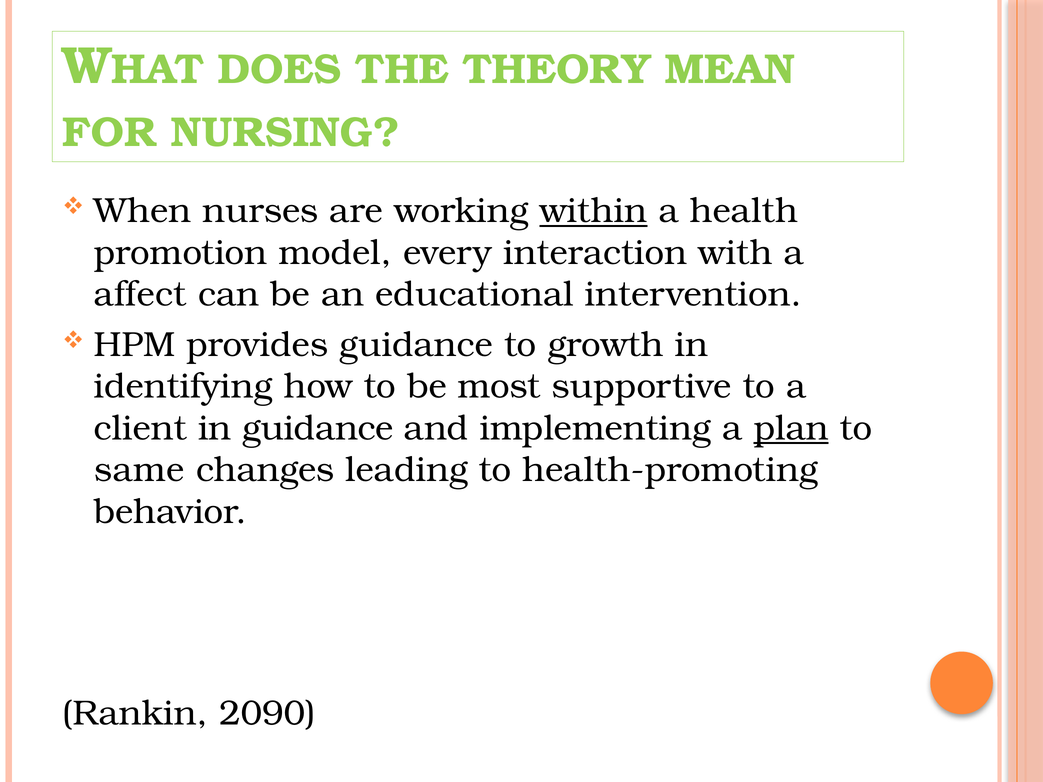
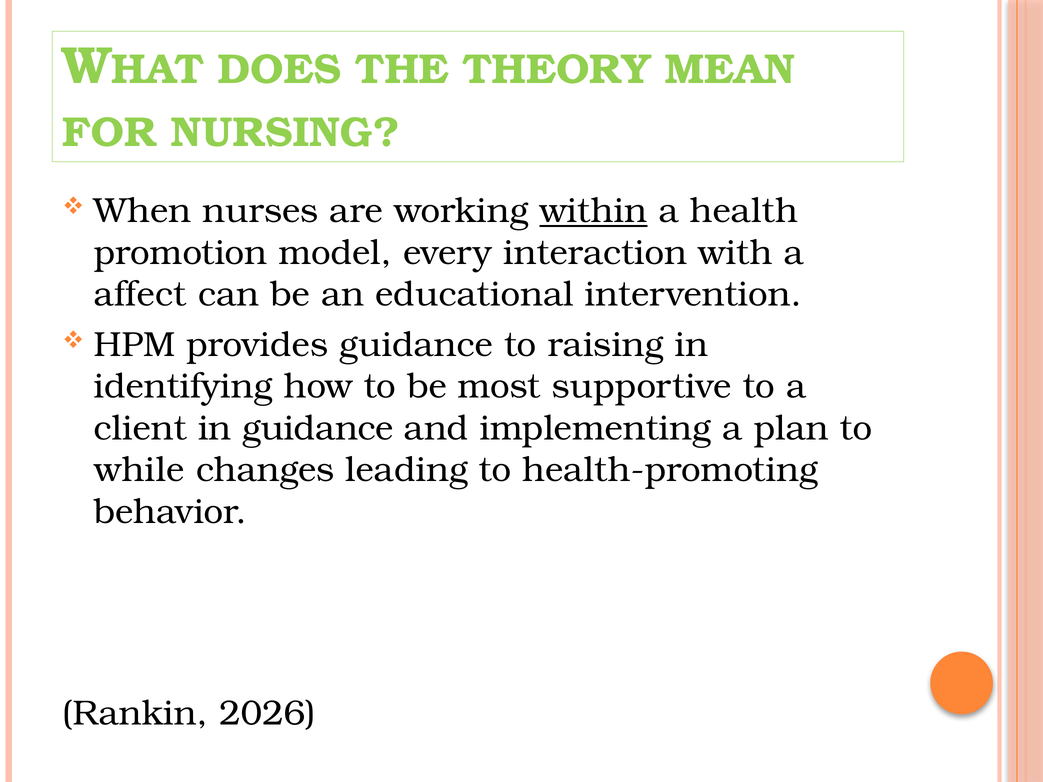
growth: growth -> raising (606, 345)
plan underline: present -> none (791, 428)
same: same -> while (139, 470)
2090: 2090 -> 2026 (267, 713)
